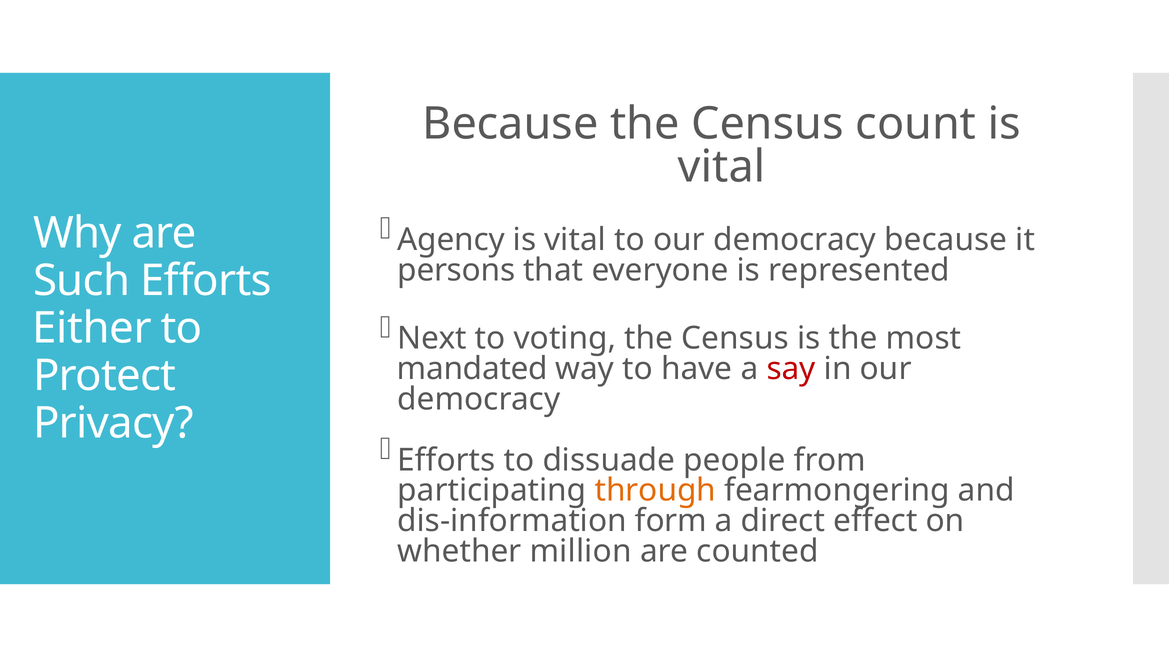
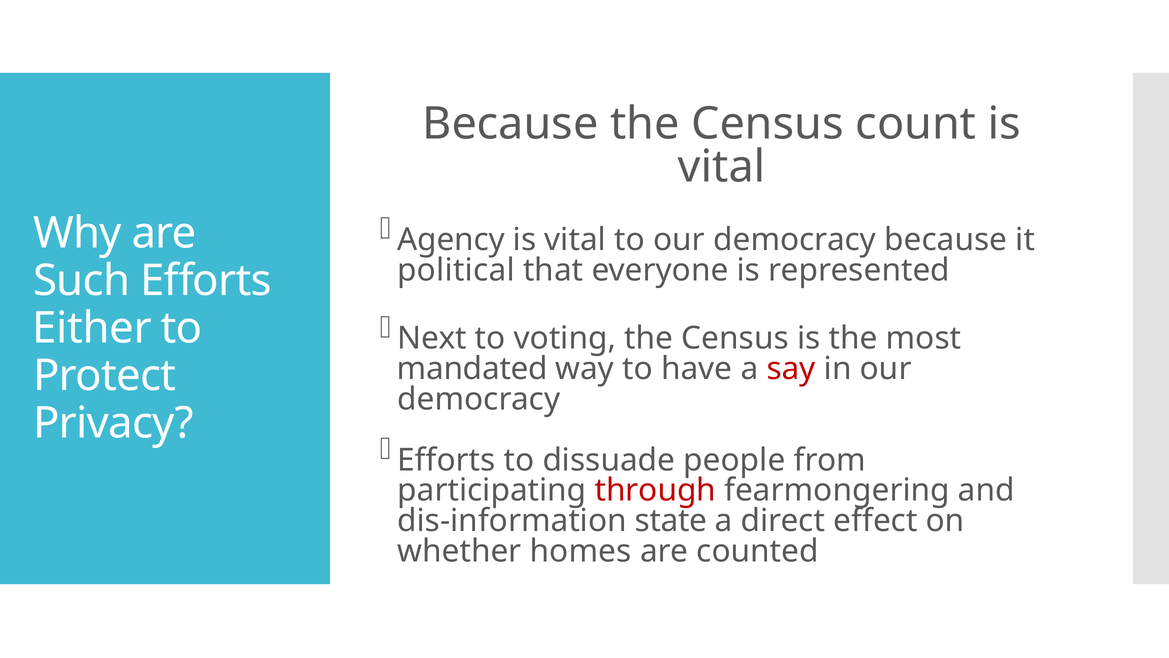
persons: persons -> political (456, 270)
through colour: orange -> red (655, 490)
form: form -> state (671, 521)
million: million -> homes (581, 551)
